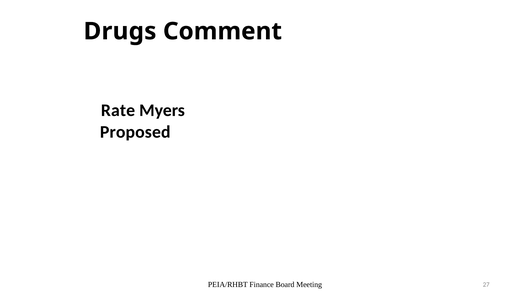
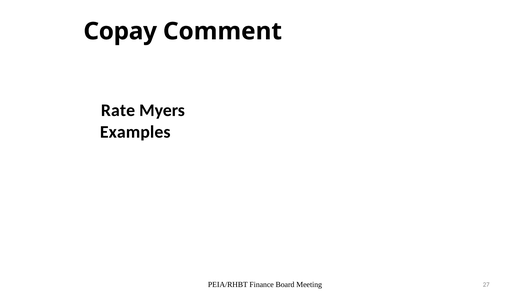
Drugs: Drugs -> Copay (120, 31)
Proposed: Proposed -> Examples (135, 132)
